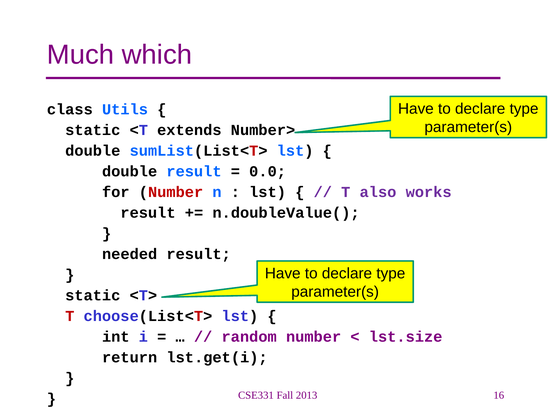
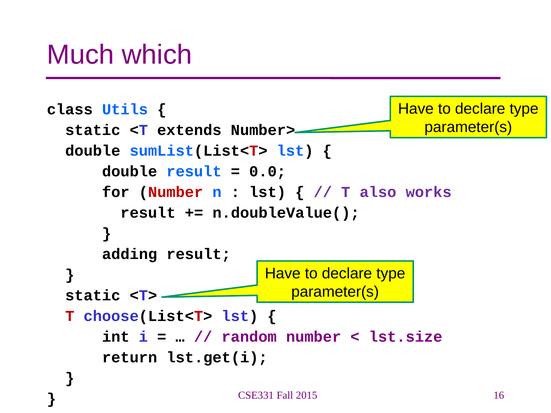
needed: needed -> adding (130, 254)
2013: 2013 -> 2015 (307, 396)
